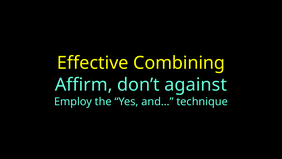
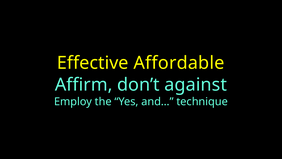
Combining: Combining -> Affordable (179, 63)
